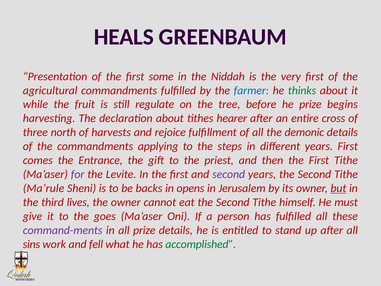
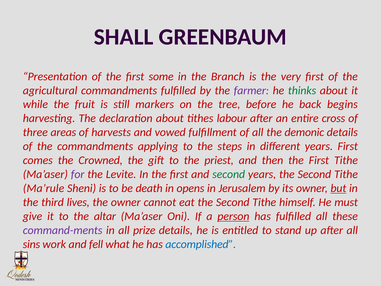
HEALS: HEALS -> SHALL (124, 37)
Niddah: Niddah -> Branch (228, 76)
farmer colour: blue -> purple (251, 90)
regulate: regulate -> markers (155, 104)
he prize: prize -> back (310, 104)
hearer: hearer -> labour (232, 118)
north: north -> areas (63, 132)
rejoice: rejoice -> vowed (170, 132)
Entrance: Entrance -> Crowned (101, 160)
second colour: purple -> green (229, 174)
backs: backs -> death (149, 188)
goes: goes -> altar (105, 216)
person underline: none -> present (233, 216)
accomplished colour: green -> blue (201, 244)
